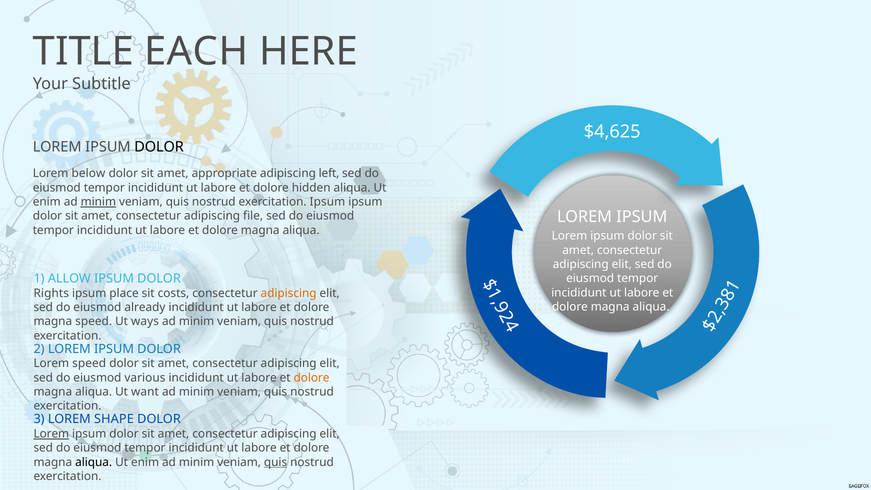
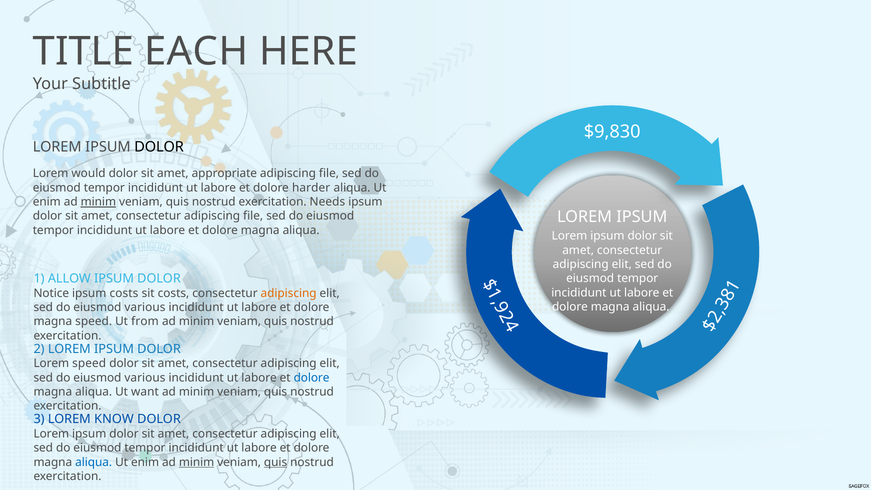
$4,625: $4,625 -> $9,830 (612, 132)
below: below -> would (89, 173)
left: left -> file (329, 173)
hidden: hidden -> harder (311, 188)
exercitation Ipsum: Ipsum -> Needs (327, 202)
Rights: Rights -> Notice (51, 293)
ipsum place: place -> costs (124, 293)
already: already -> various (145, 307)
ways: ways -> from (145, 321)
dolore colour: orange -> blue (312, 378)
SHAPE: SHAPE -> KNOW (114, 419)
Lorem underline: present -> none (51, 434)
aliqua colour: black -> blue (94, 462)
minim underline: none -> present (197, 462)
